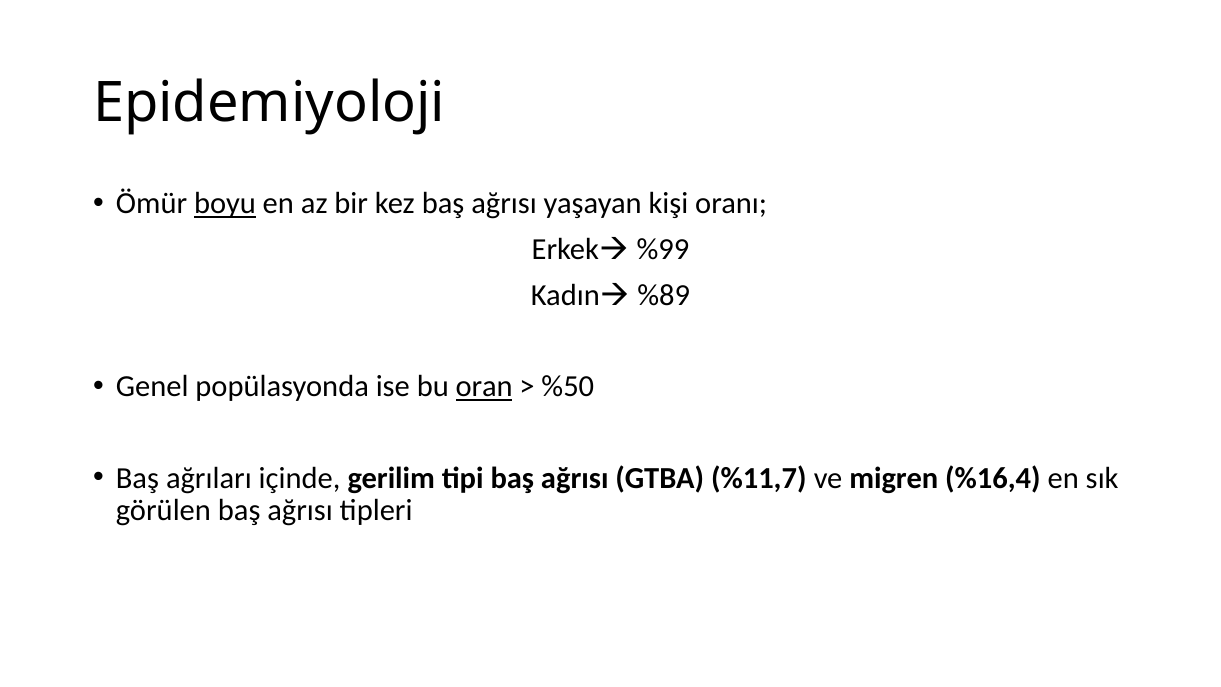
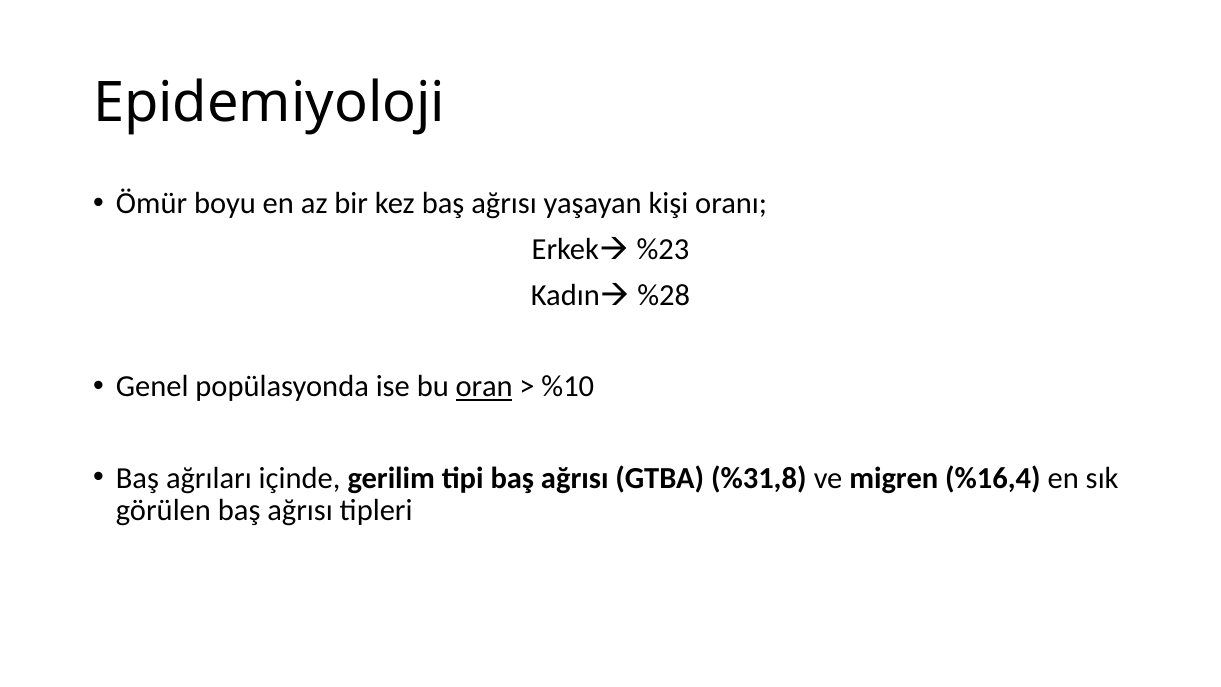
boyu underline: present -> none (225, 204)
%99: %99 -> %23 (663, 249)
%89: %89 -> %28 (664, 295)
%50: %50 -> %10 (568, 386)
%11,7: %11,7 -> %31,8 (759, 478)
